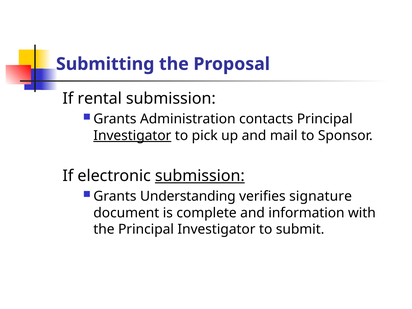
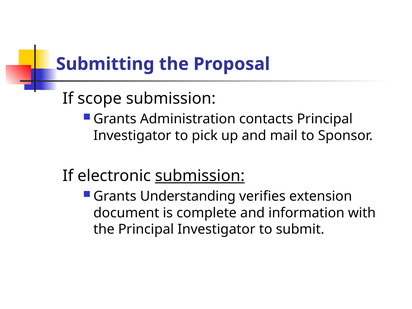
rental: rental -> scope (100, 99)
Investigator underline: present -> none (132, 136)
signature: signature -> extension (321, 196)
